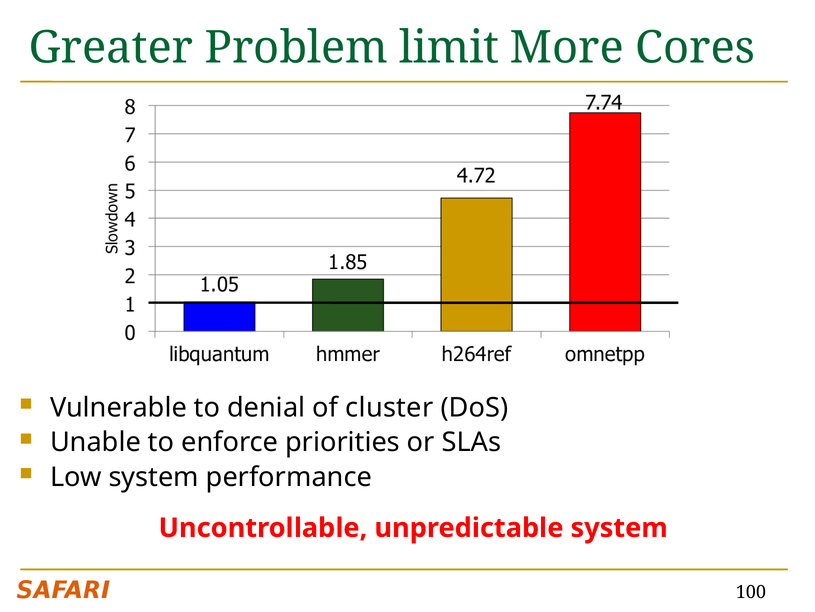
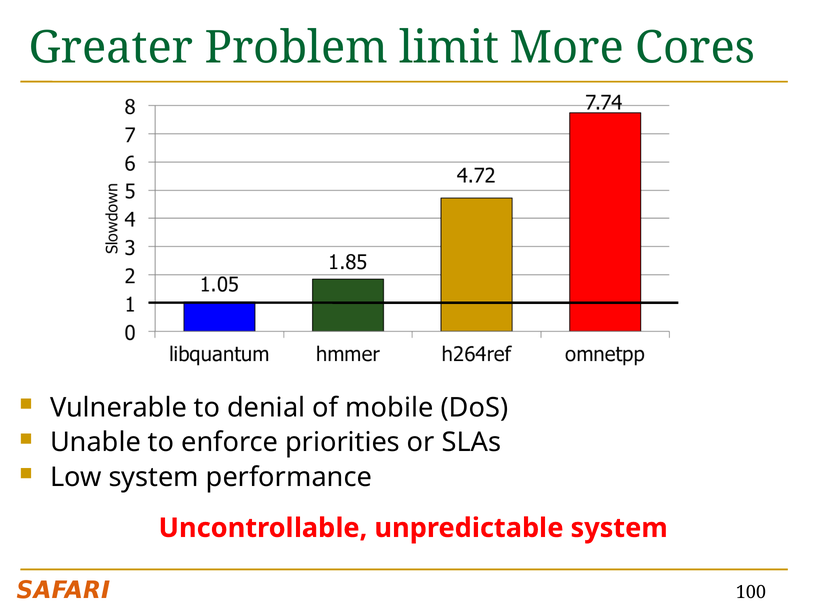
cluster: cluster -> mobile (389, 407)
